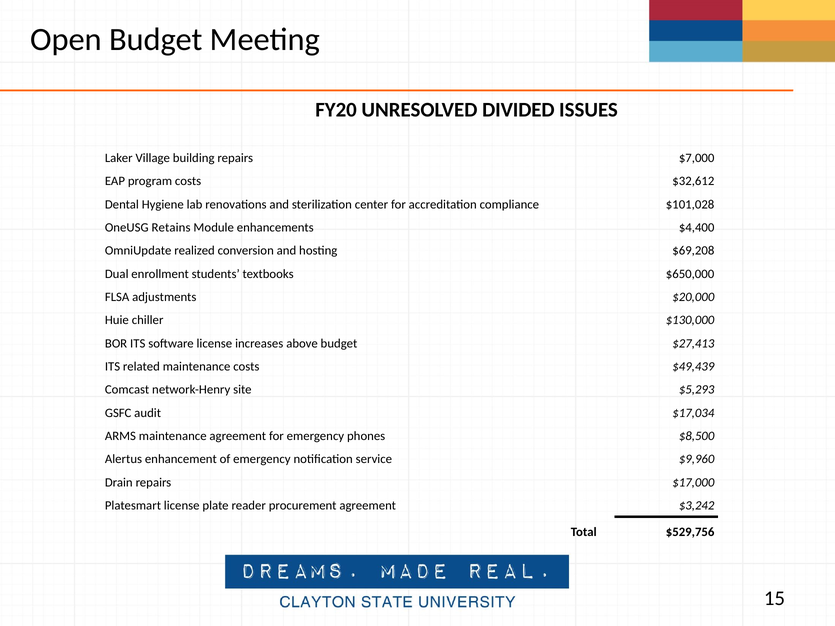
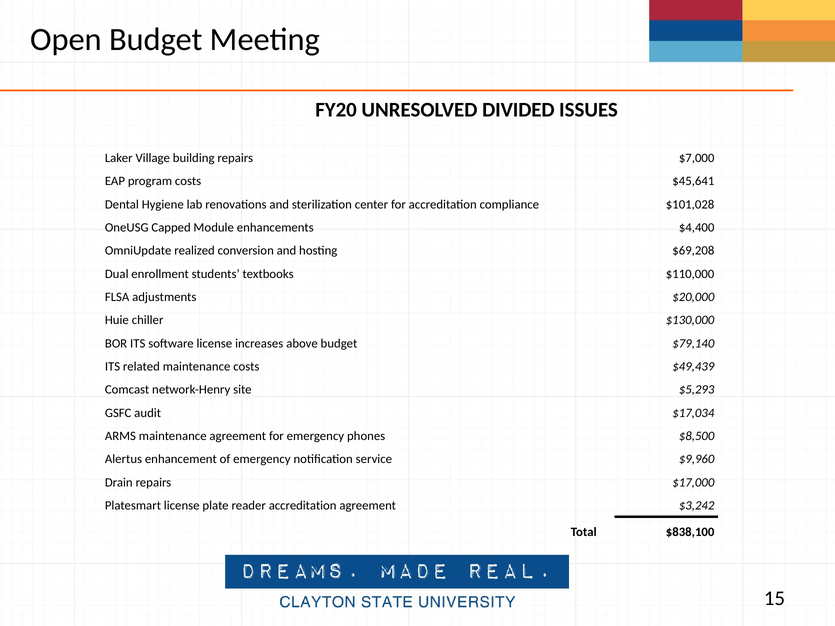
$32,612: $32,612 -> $45,641 (693, 181)
Retains: Retains -> Capped (171, 228)
$650,000: $650,000 -> $110,000 (690, 274)
$27,413: $27,413 -> $79,140 (693, 344)
reader procurement: procurement -> accreditation (303, 506)
$529,756: $529,756 -> $838,100 (690, 532)
